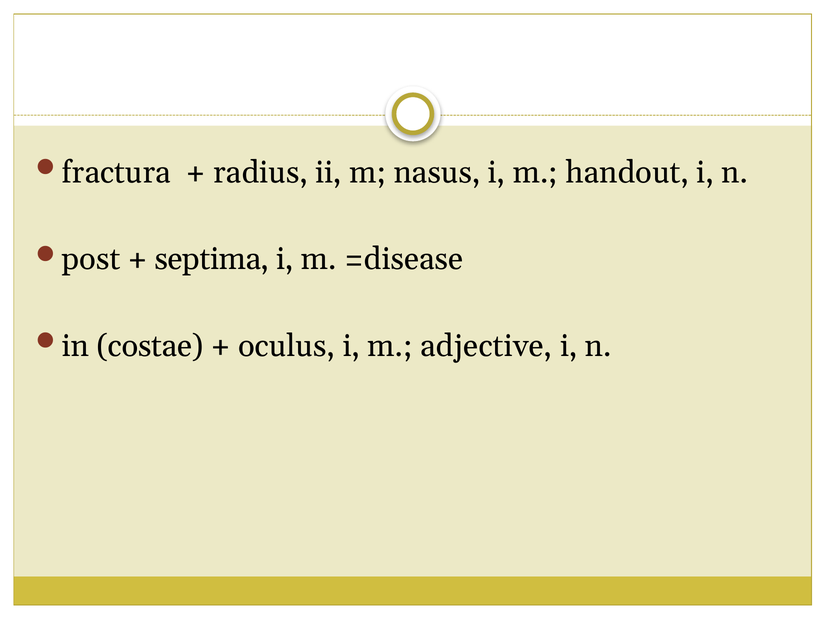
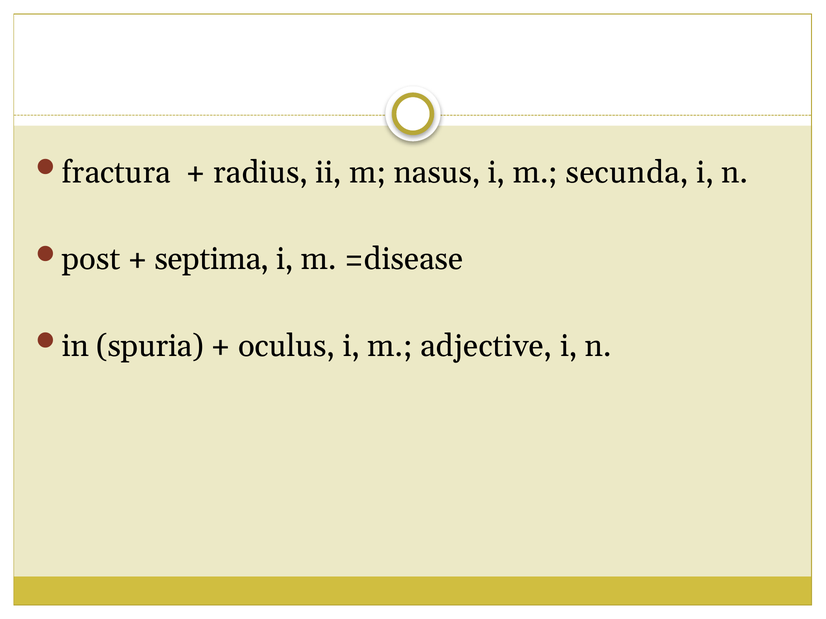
handout: handout -> secunda (627, 173)
costae: costae -> spuria (150, 346)
